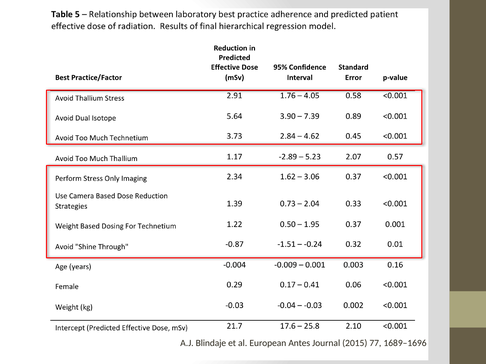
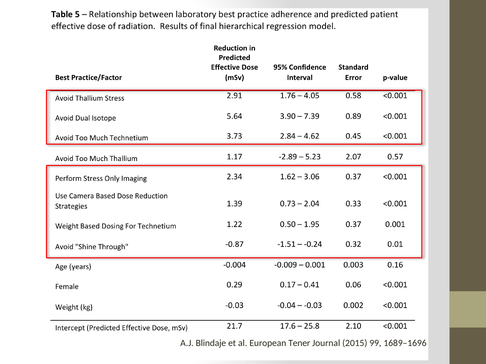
Antes: Antes -> Tener (299, 343)
77: 77 -> 99 (375, 343)
